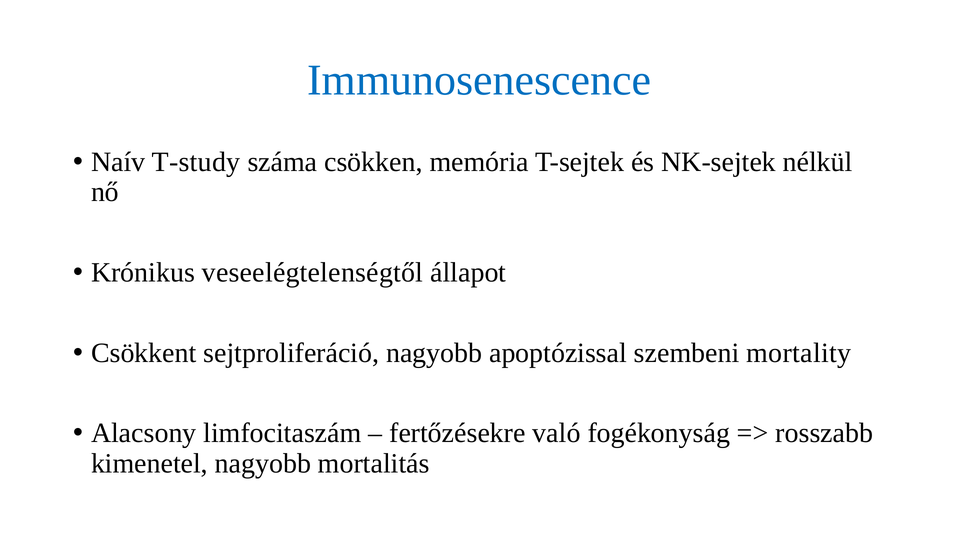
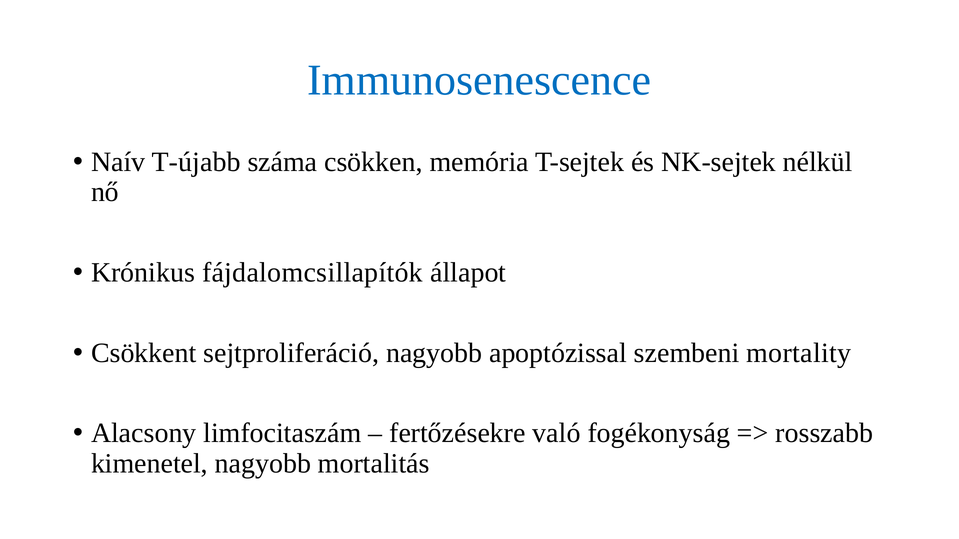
T-study: T-study -> T-újabb (196, 162)
veseelégtelenségtől: veseelégtelenségtől -> fájdalomcsillapítók (313, 273)
